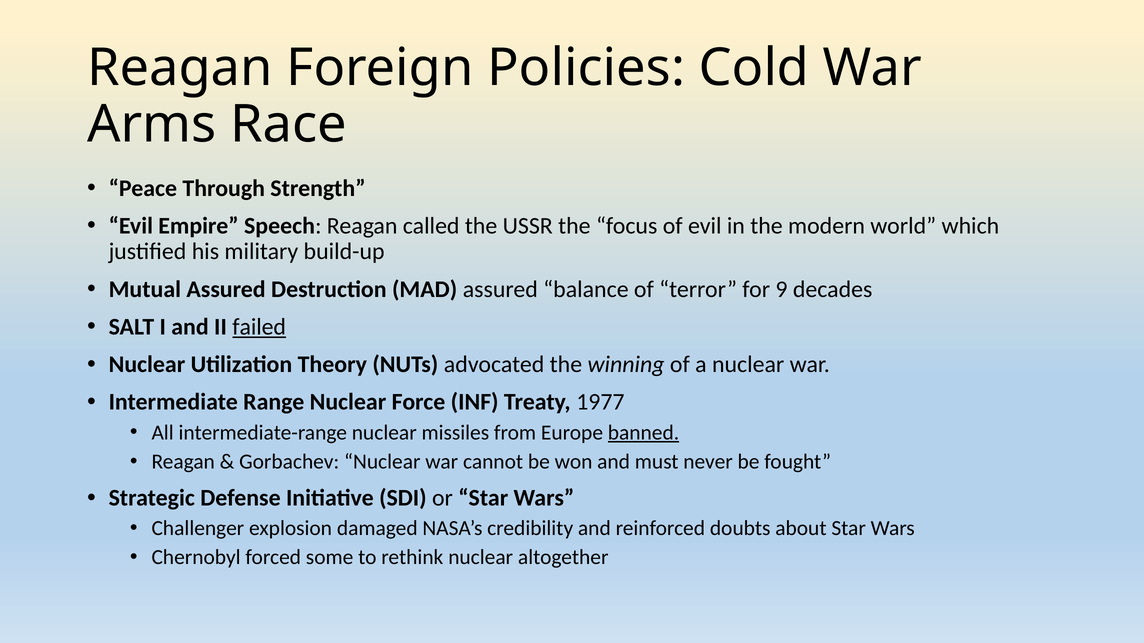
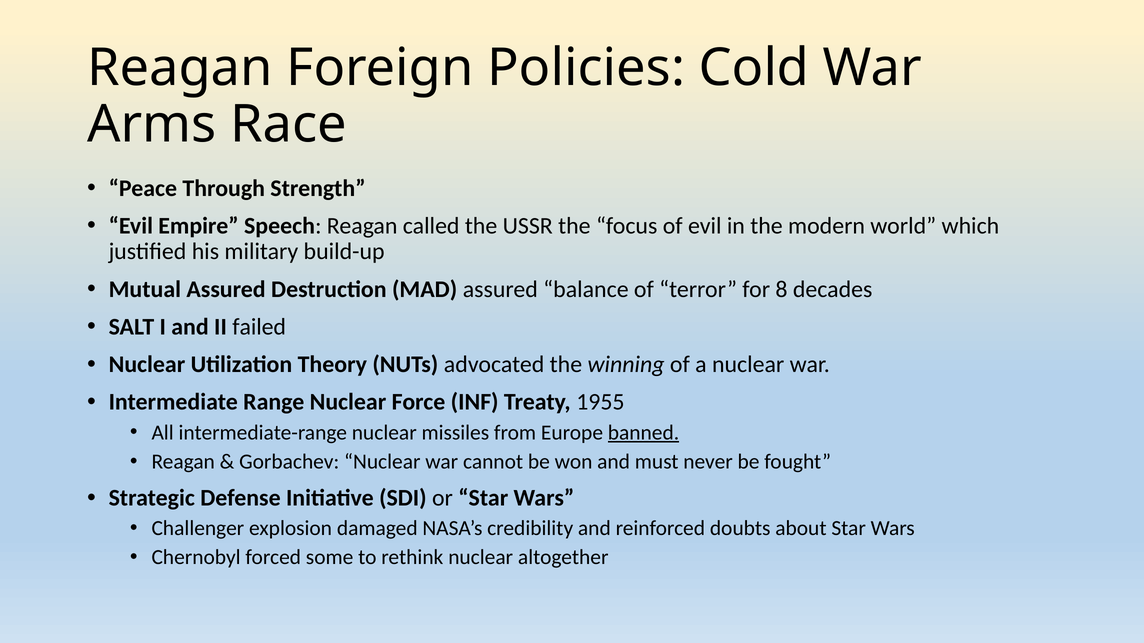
9: 9 -> 8 (782, 289)
failed underline: present -> none (259, 327)
1977: 1977 -> 1955 (600, 402)
